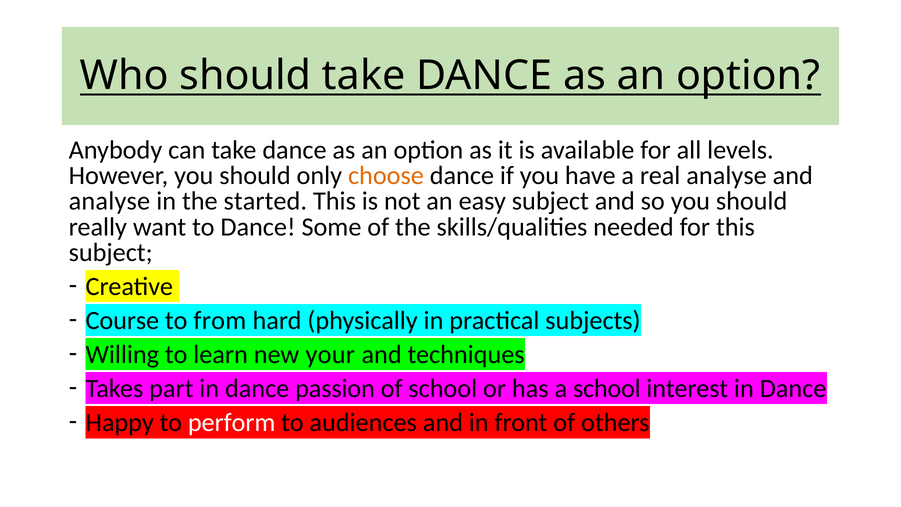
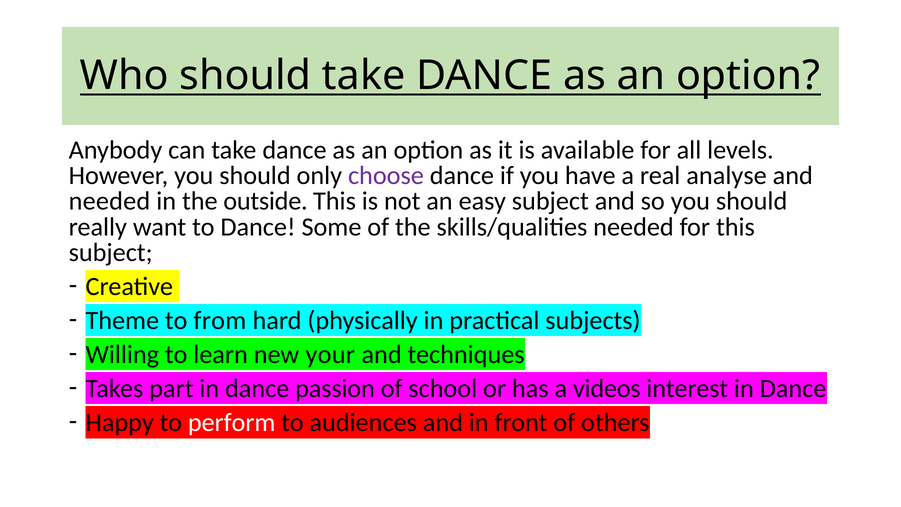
choose colour: orange -> purple (386, 176)
analyse: analyse -> needed (109, 201)
started: started -> outside (266, 201)
Course: Course -> Theme (122, 320)
a school: school -> videos (607, 388)
